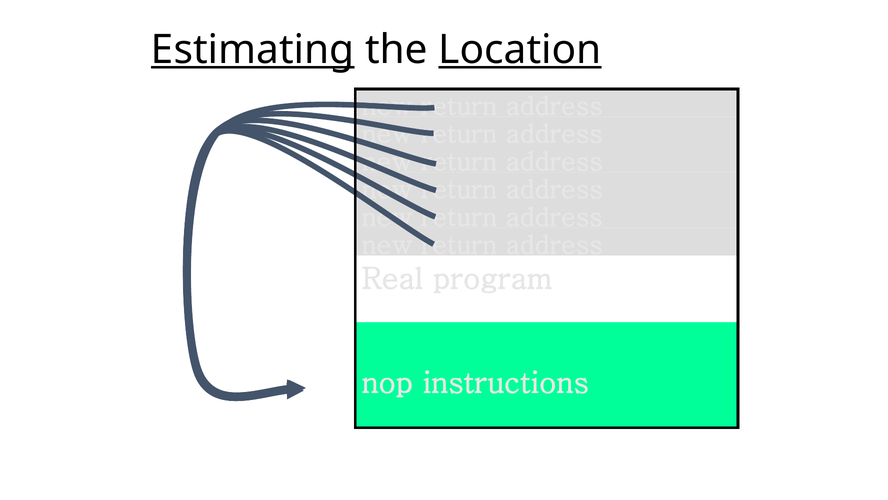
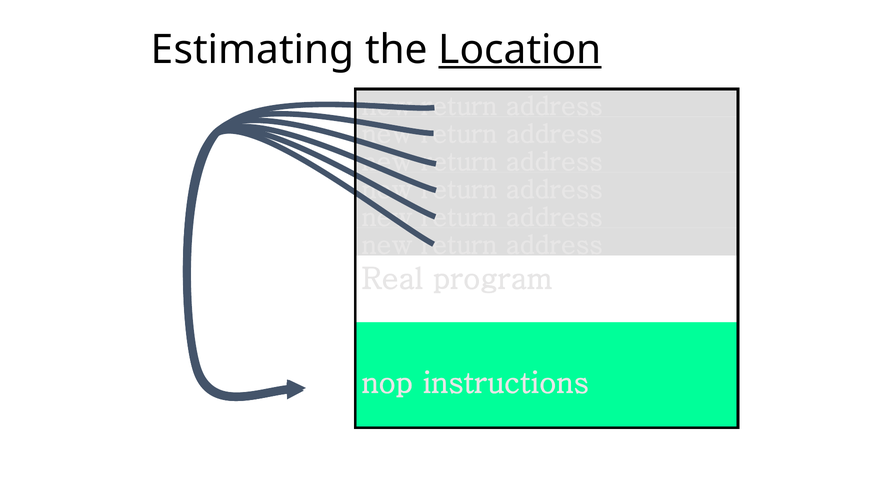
Estimating underline: present -> none (253, 50)
